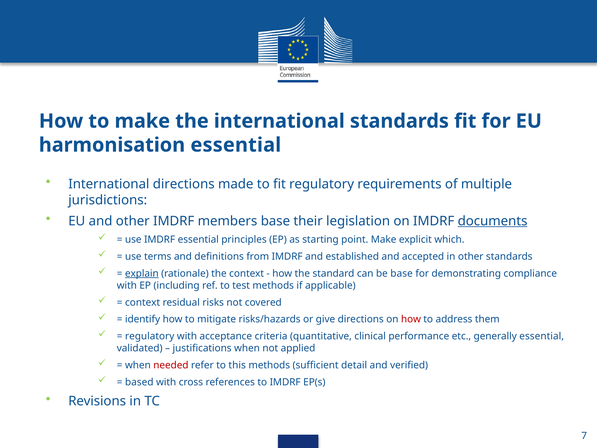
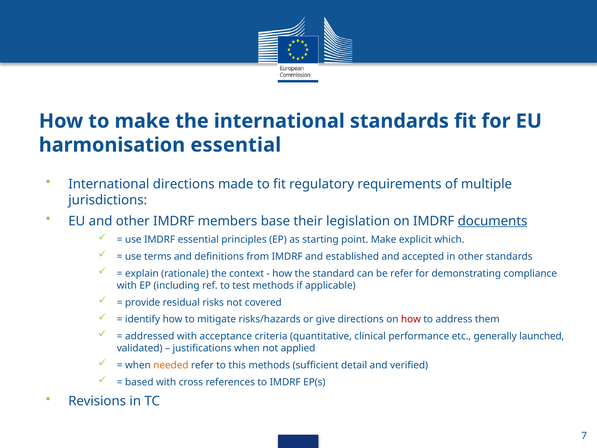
explain underline: present -> none (142, 273)
be base: base -> refer (402, 273)
context: context -> provide (143, 302)
regulatory: regulatory -> addressed (150, 336)
generally essential: essential -> launched (542, 336)
needed colour: red -> orange (171, 365)
